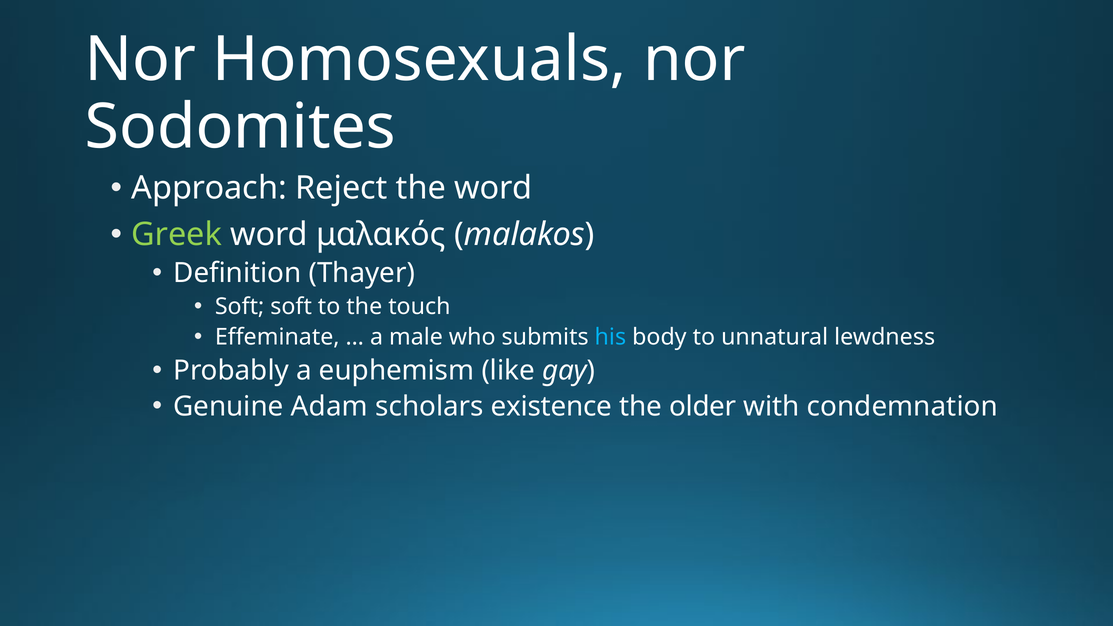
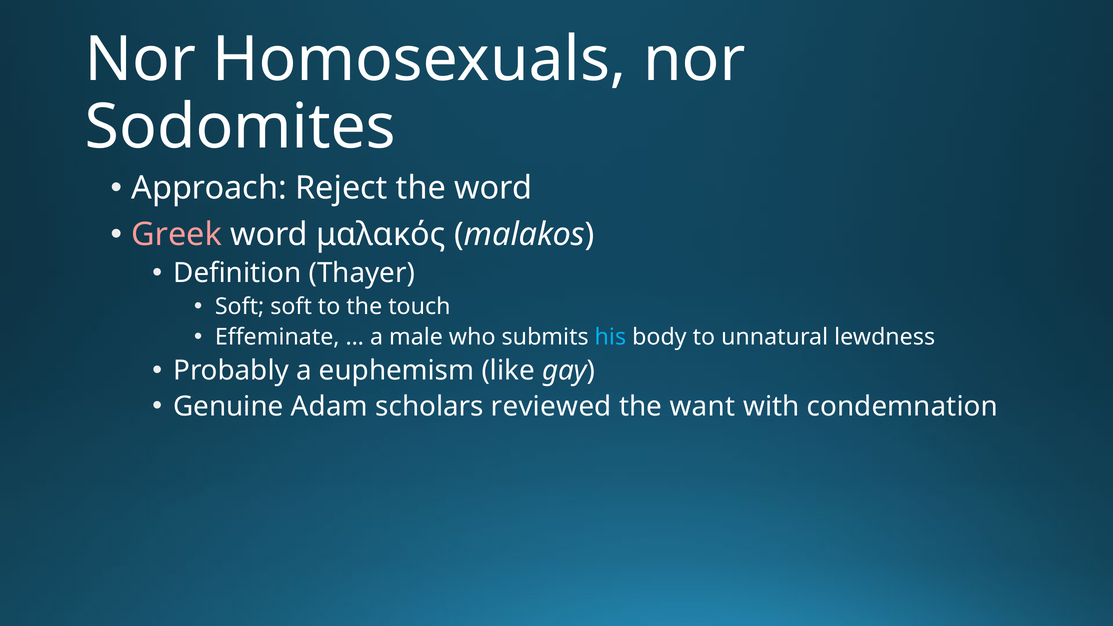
Greek colour: light green -> pink (177, 235)
existence: existence -> reviewed (551, 406)
older: older -> want (702, 406)
